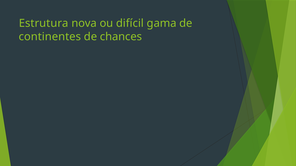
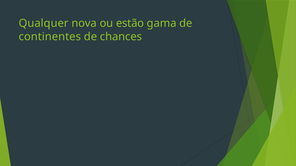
Estrutura: Estrutura -> Qualquer (44, 23)
difícil: difícil -> estão (130, 23)
